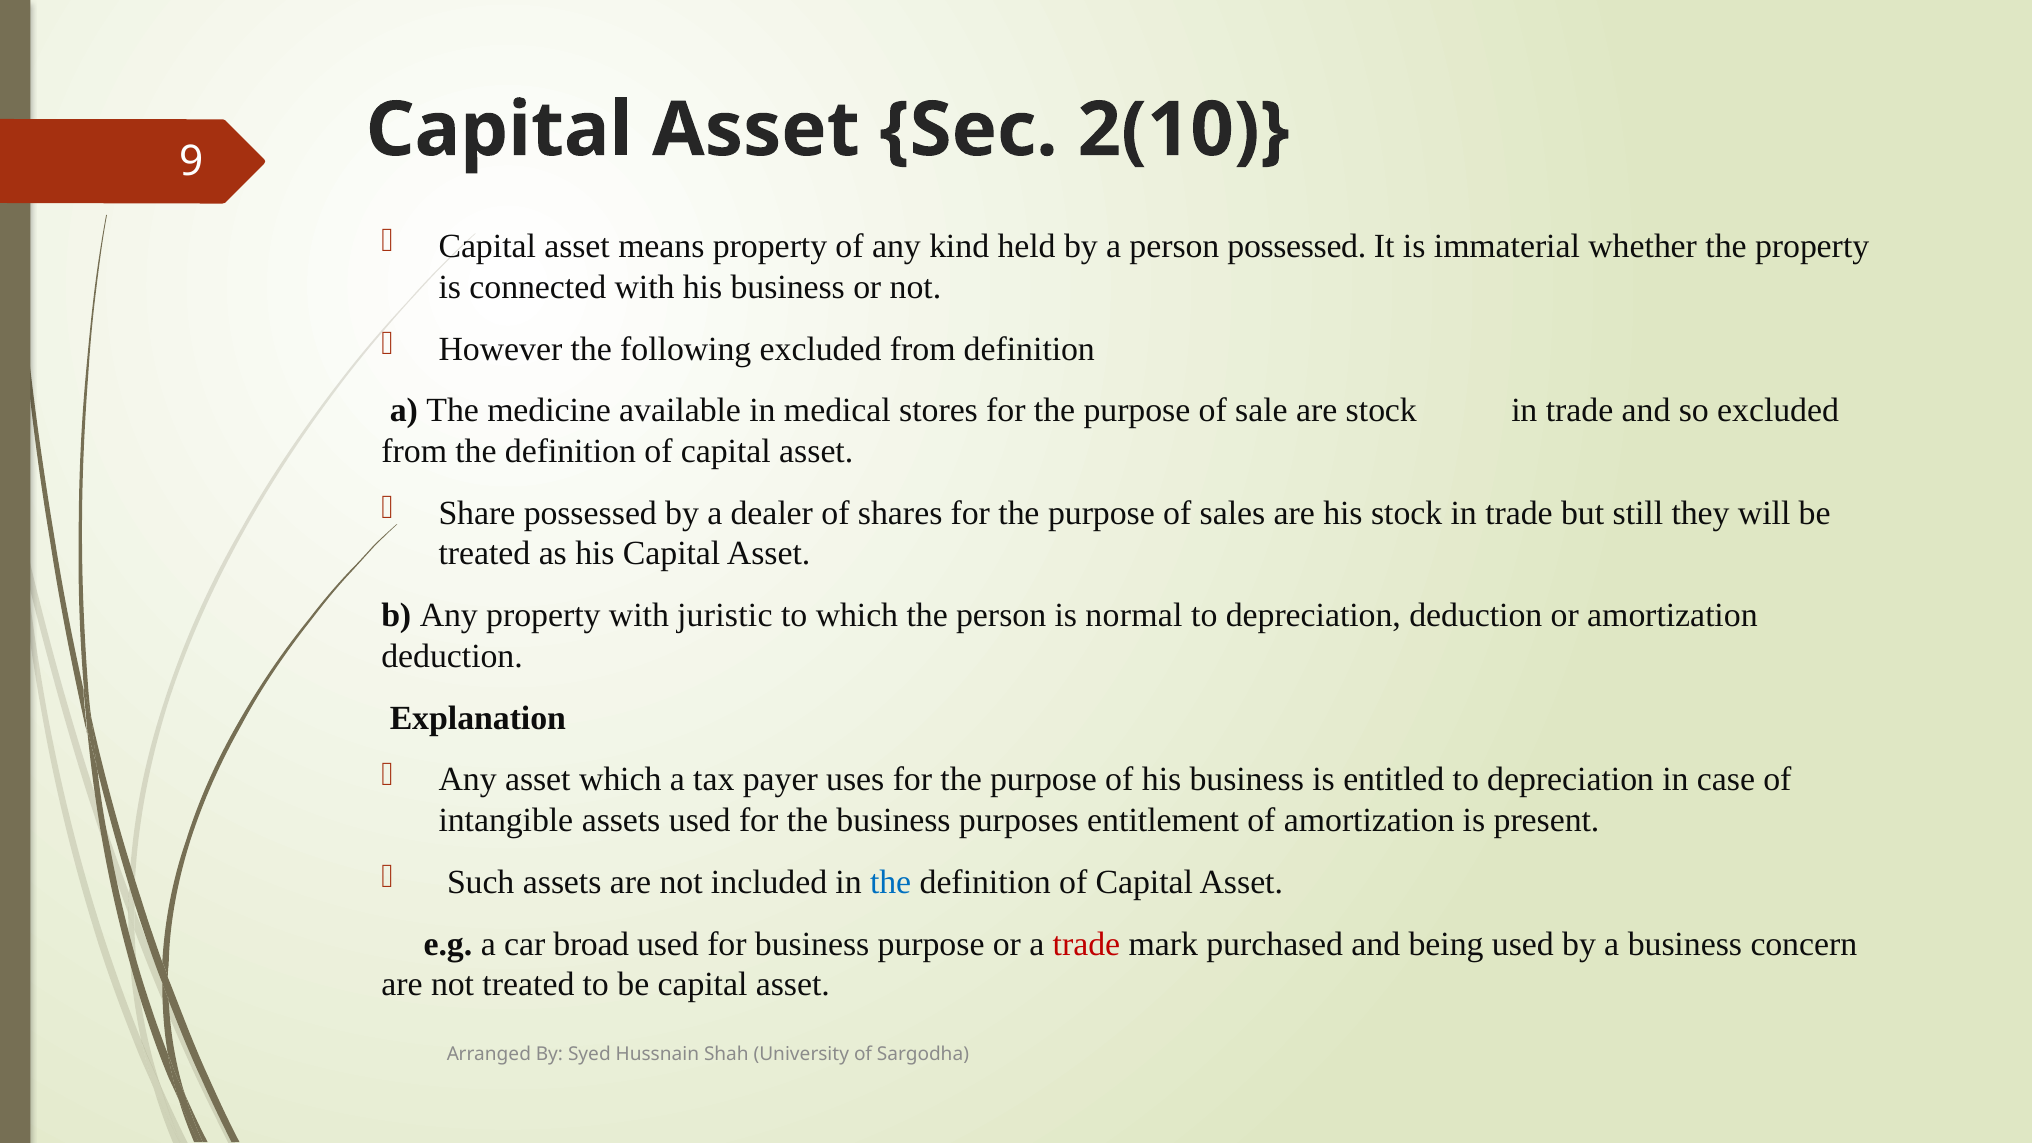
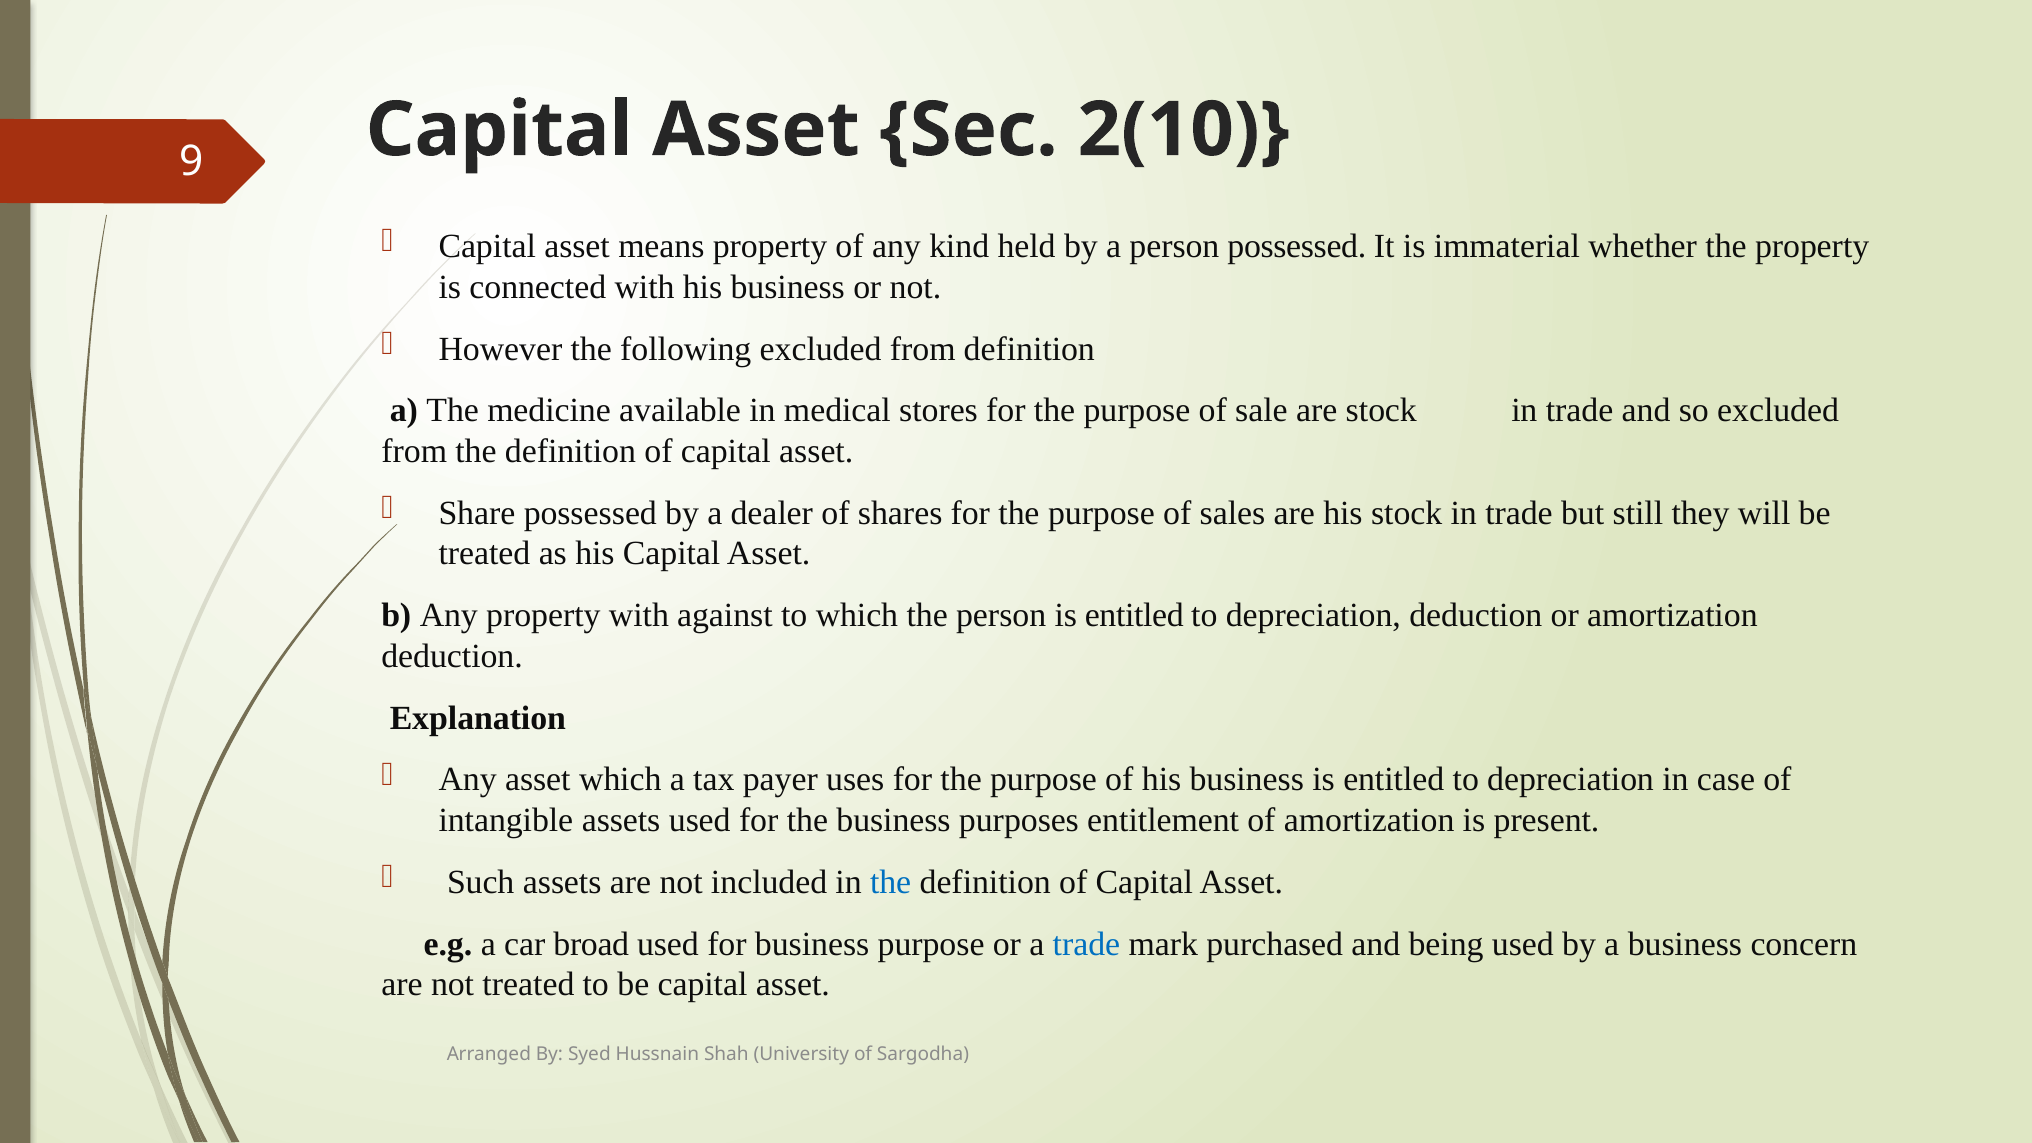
juristic: juristic -> against (725, 616)
person is normal: normal -> entitled (1134, 616)
trade colour: red -> blue (1086, 944)
